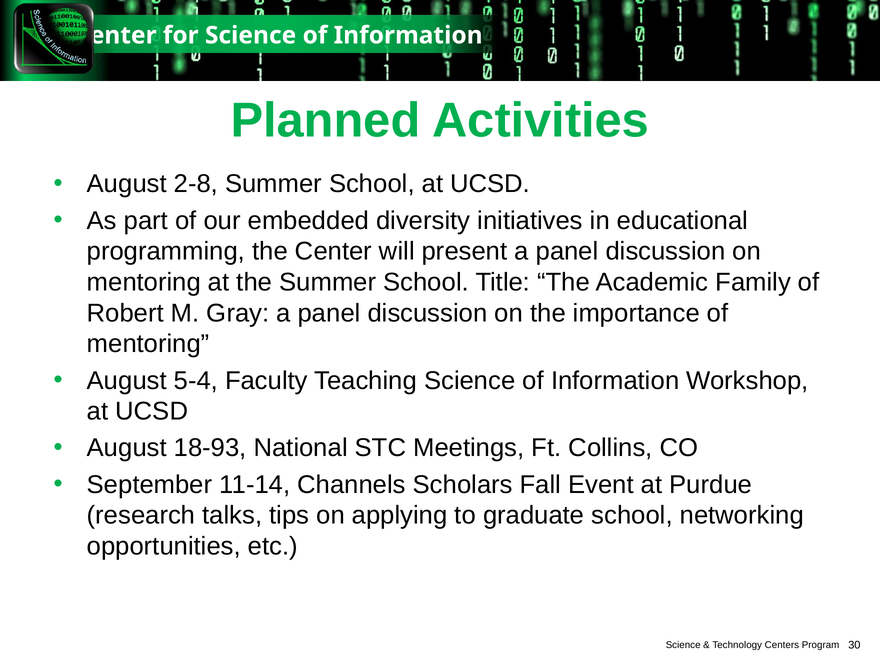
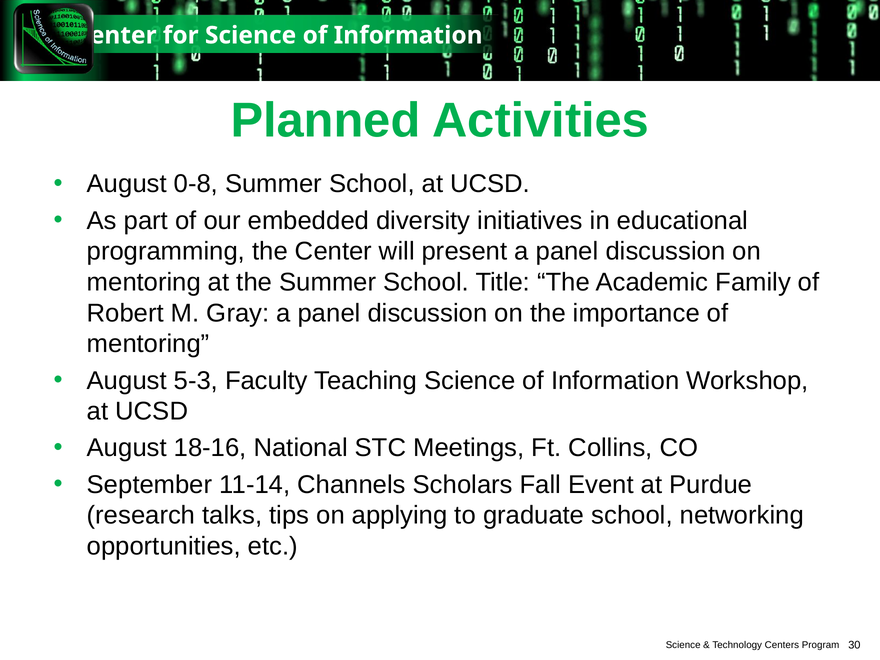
2-8: 2-8 -> 0-8 (196, 184)
5-4: 5-4 -> 5-3 (196, 381)
18-93: 18-93 -> 18-16 (210, 448)
